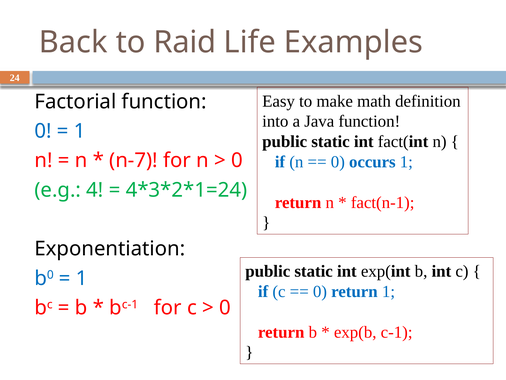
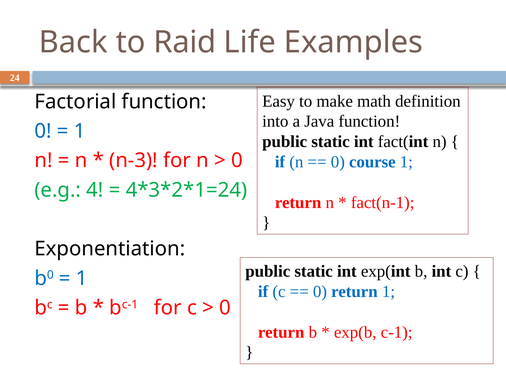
occurs: occurs -> course (372, 162)
n-7: n-7 -> n-3 (133, 160)
